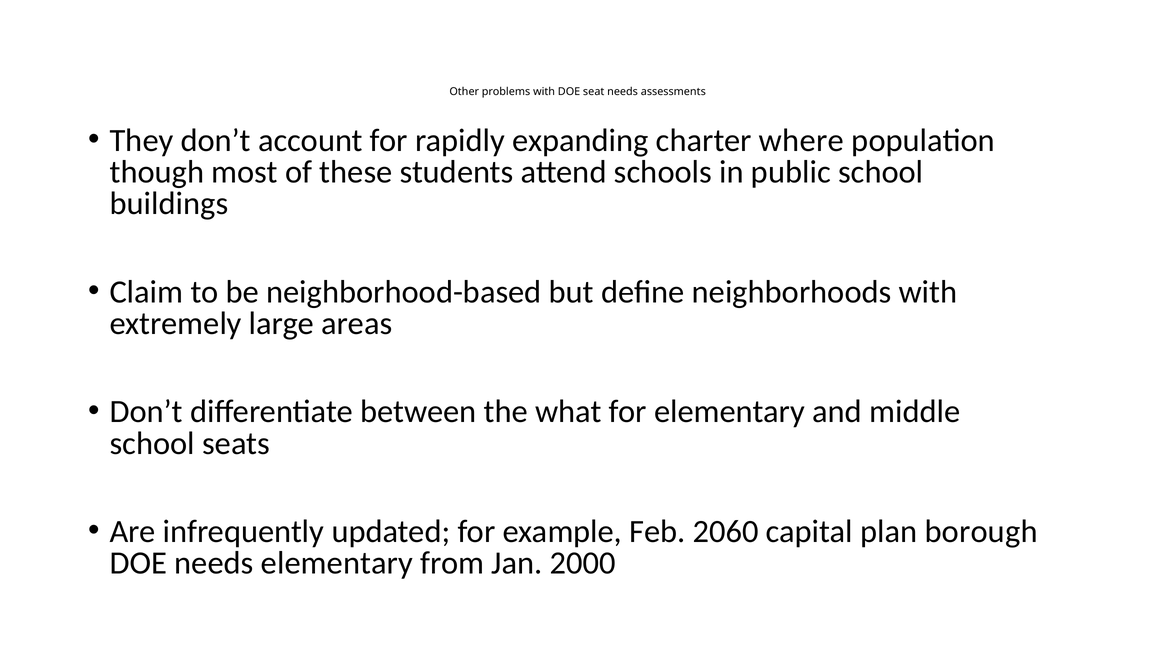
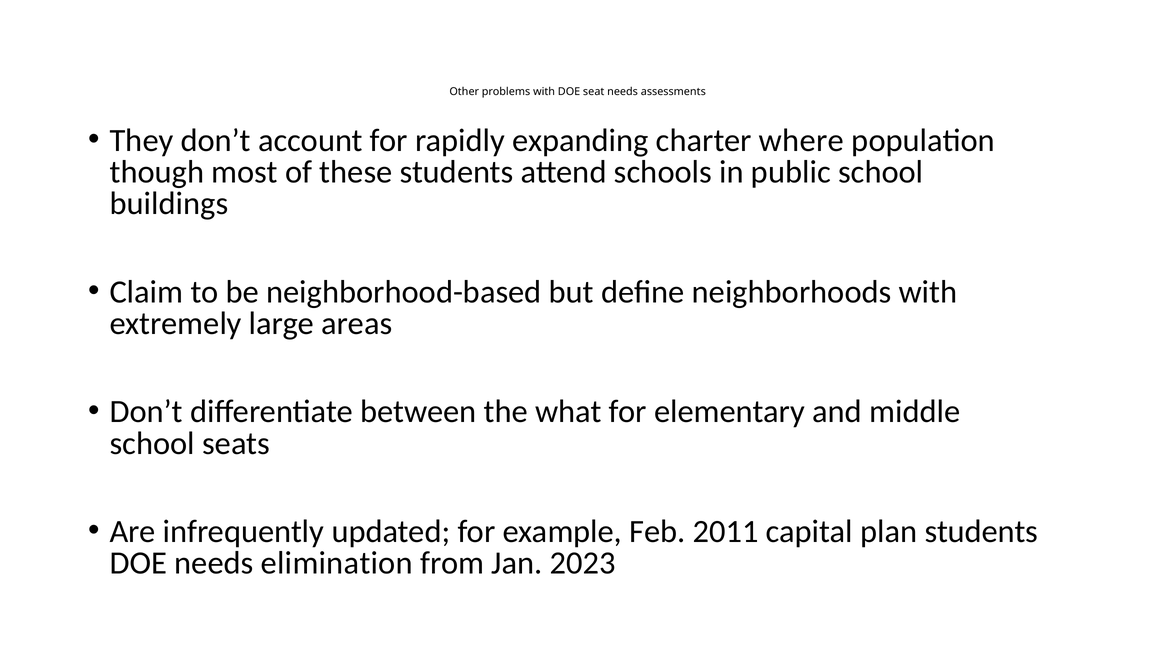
2060: 2060 -> 2011 (726, 532)
plan borough: borough -> students (981, 532)
needs elementary: elementary -> elimination (337, 564)
2000: 2000 -> 2023 (583, 564)
